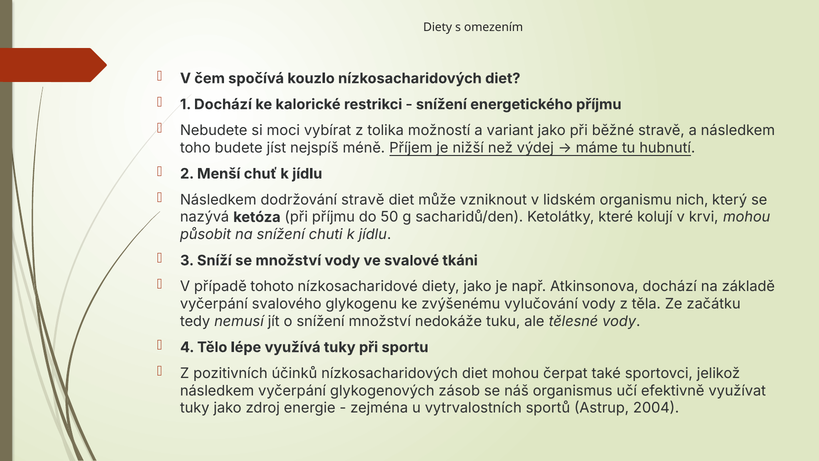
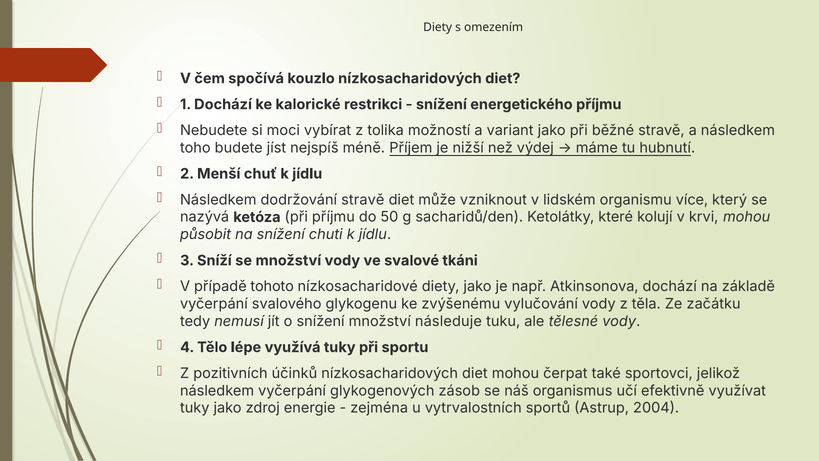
nich: nich -> více (692, 200)
nedokáže: nedokáže -> následuje (448, 321)
